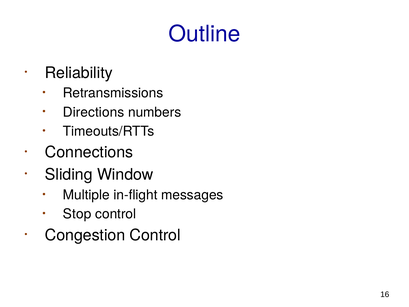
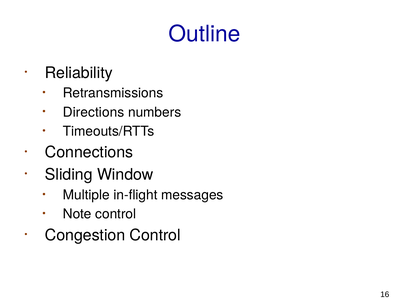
Stop: Stop -> Note (77, 214)
